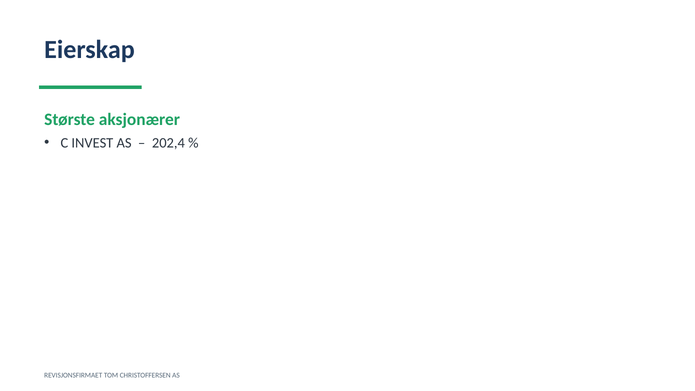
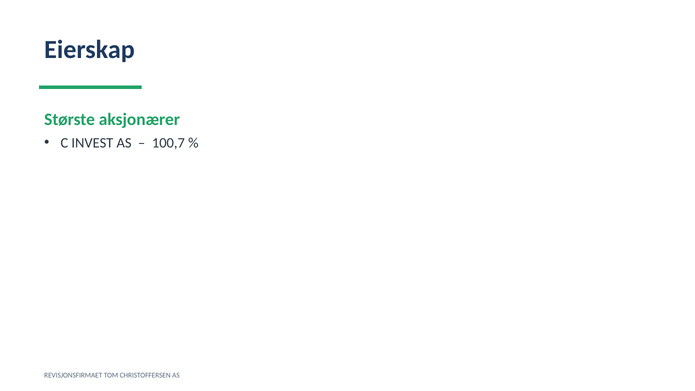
202,4: 202,4 -> 100,7 (168, 143)
